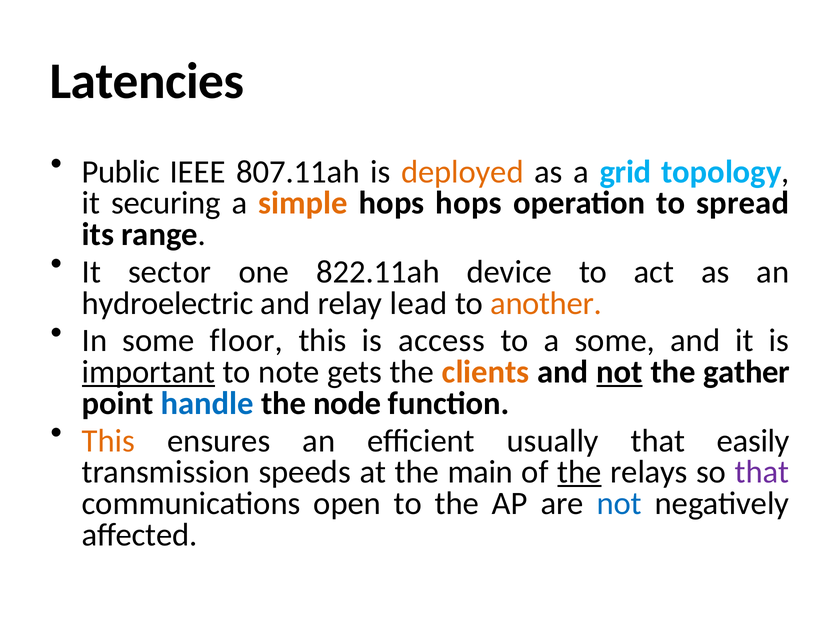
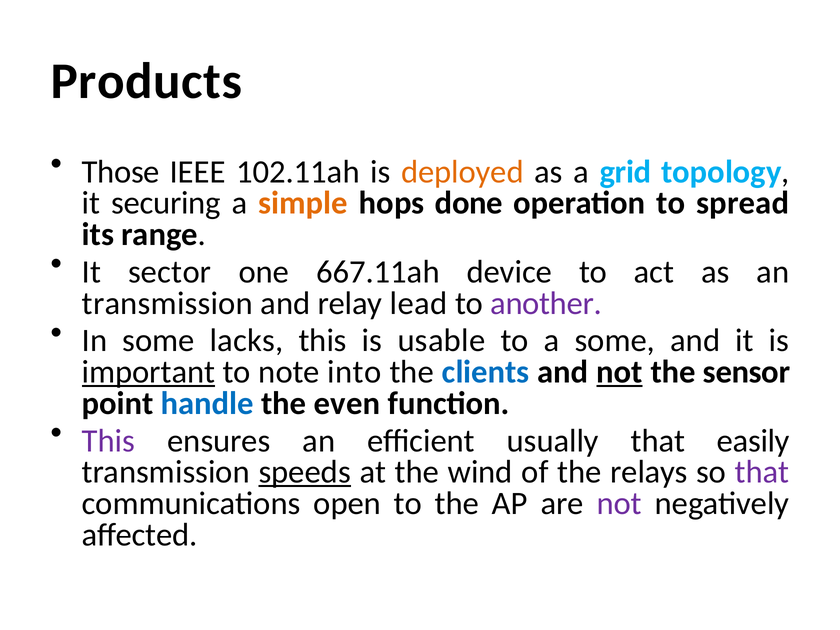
Latencies: Latencies -> Products (146, 81)
Public: Public -> Those (121, 172)
807.11ah: 807.11ah -> 102.11ah (298, 172)
hops hops: hops -> done (469, 203)
822.11ah: 822.11ah -> 667.11ah (378, 272)
hydroelectric: hydroelectric -> transmission (167, 303)
another colour: orange -> purple (546, 303)
floor: floor -> lacks (247, 341)
access: access -> usable (441, 341)
gets: gets -> into (354, 372)
clients colour: orange -> blue (486, 372)
gather: gather -> sensor (747, 372)
node: node -> even (347, 403)
This colour: orange -> purple (109, 441)
speeds underline: none -> present (305, 472)
main: main -> wind (480, 472)
the underline: present -> none (579, 472)
not colour: blue -> purple (619, 504)
